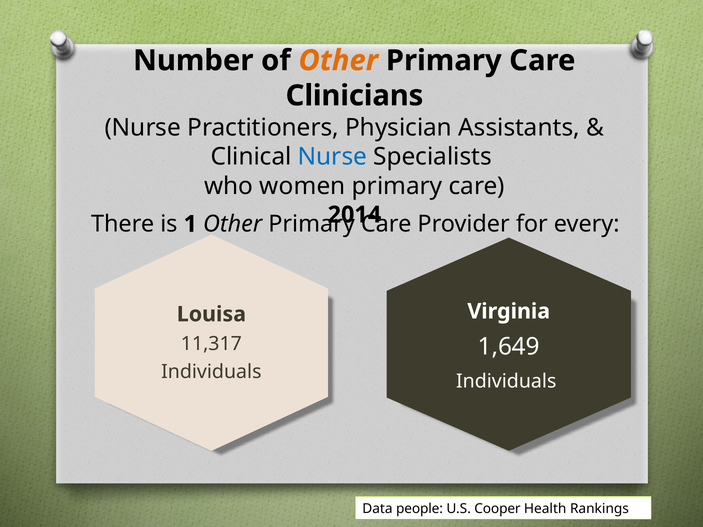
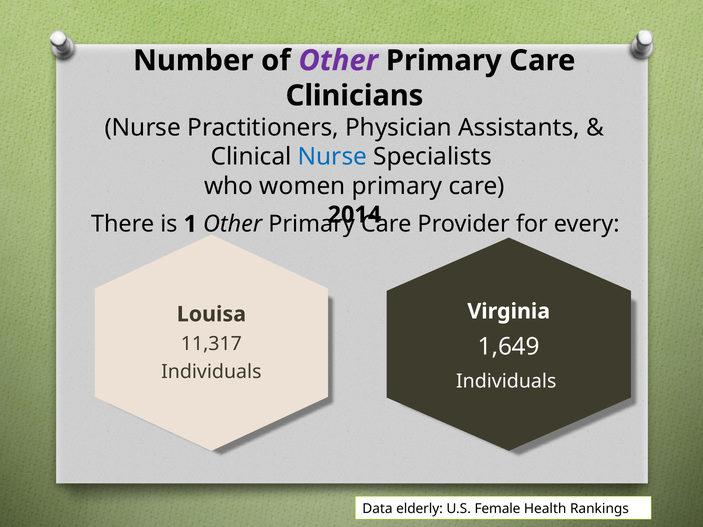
Other colour: orange -> purple (338, 61)
people: people -> elderly (420, 509)
Cooper: Cooper -> Female (497, 509)
